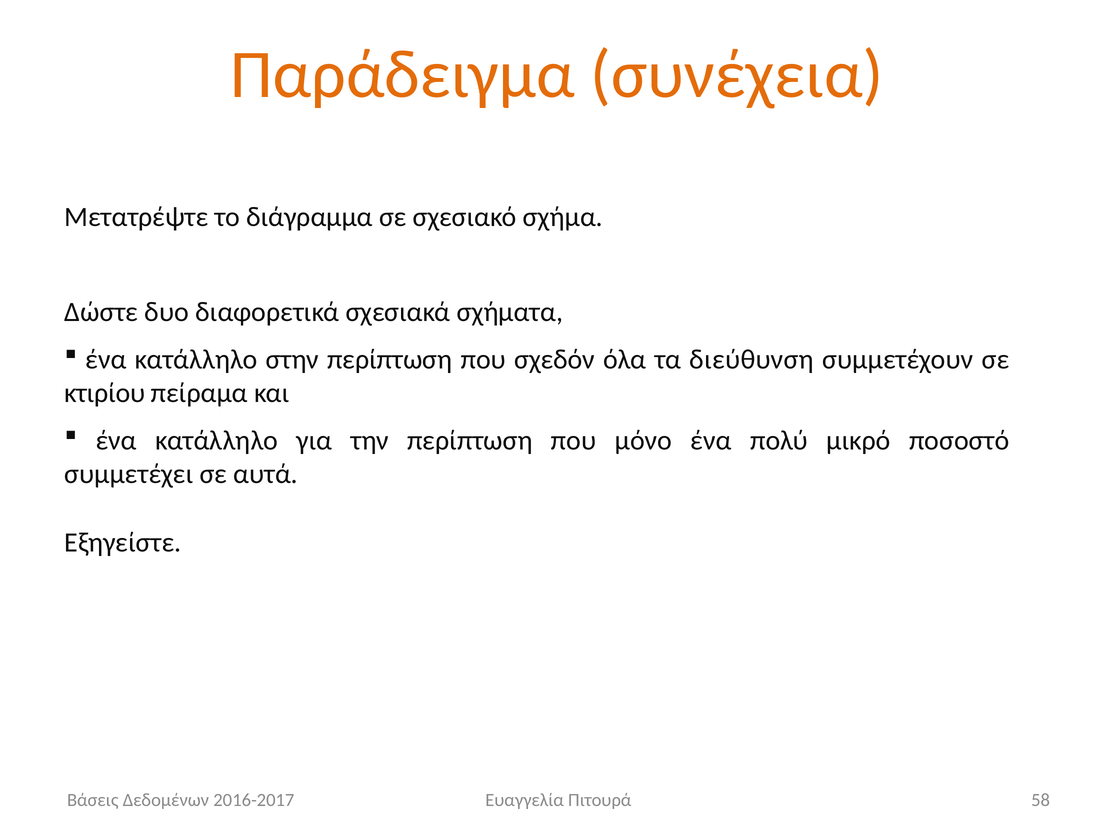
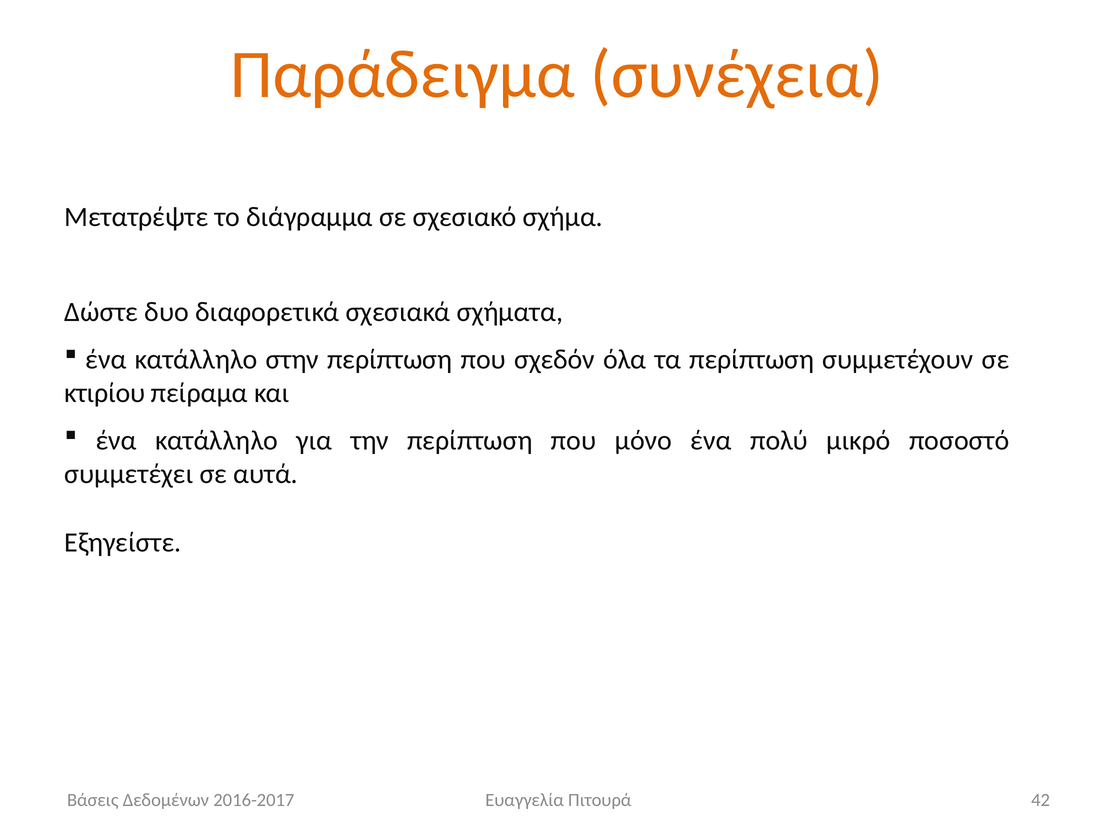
τα διεύθυνση: διεύθυνση -> περίπτωση (752, 359)
58: 58 -> 42 (1041, 800)
